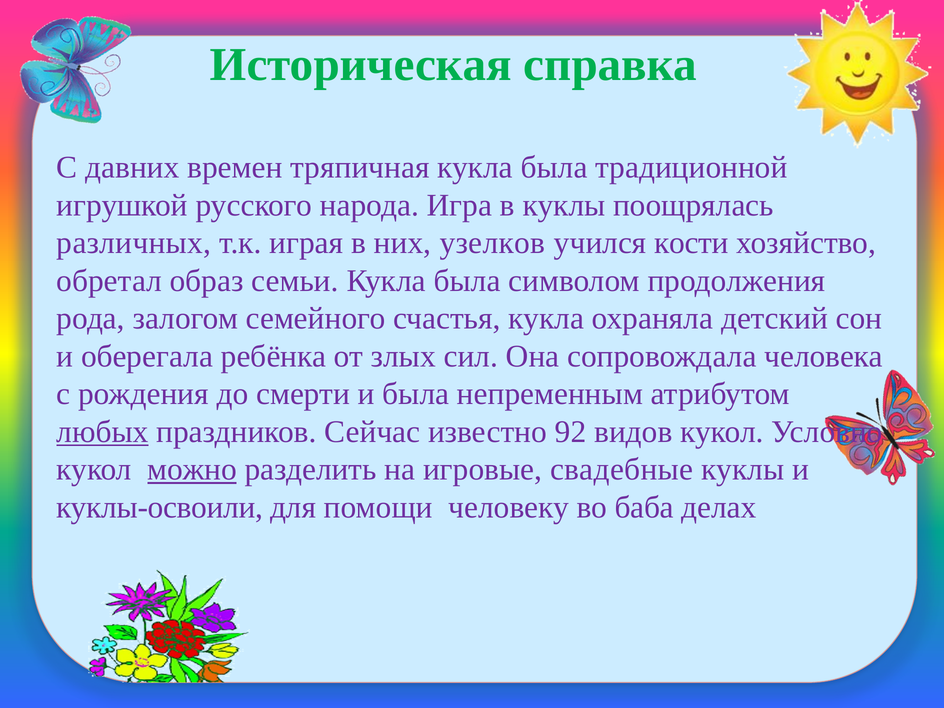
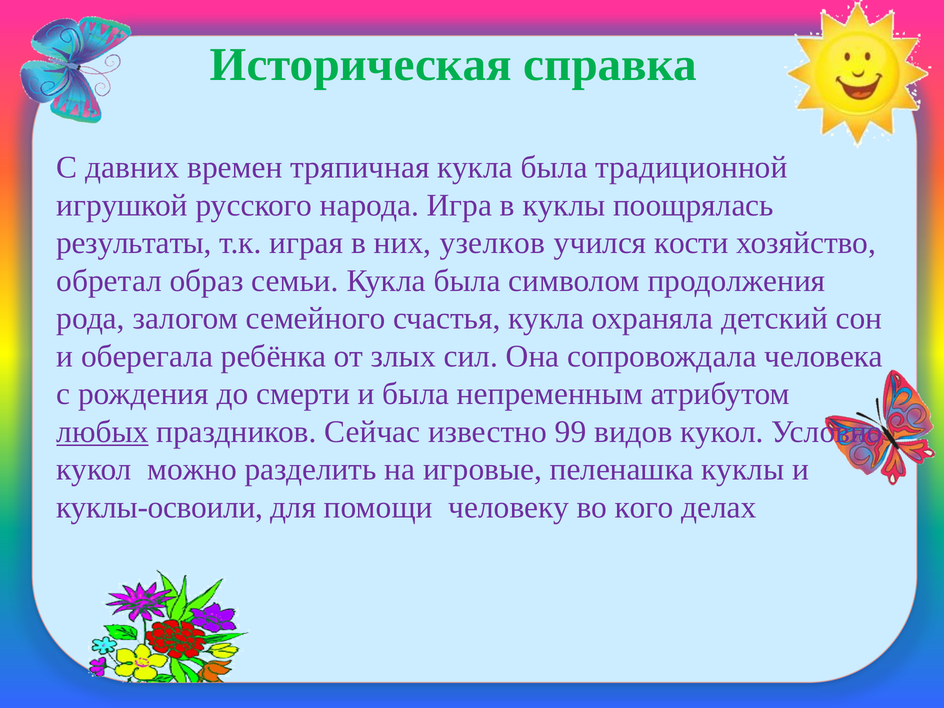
различных: различных -> результаты (134, 243)
92: 92 -> 99 (571, 432)
можно underline: present -> none (192, 469)
свадебные: свадебные -> пеленашка (622, 469)
баба: баба -> кого (644, 507)
